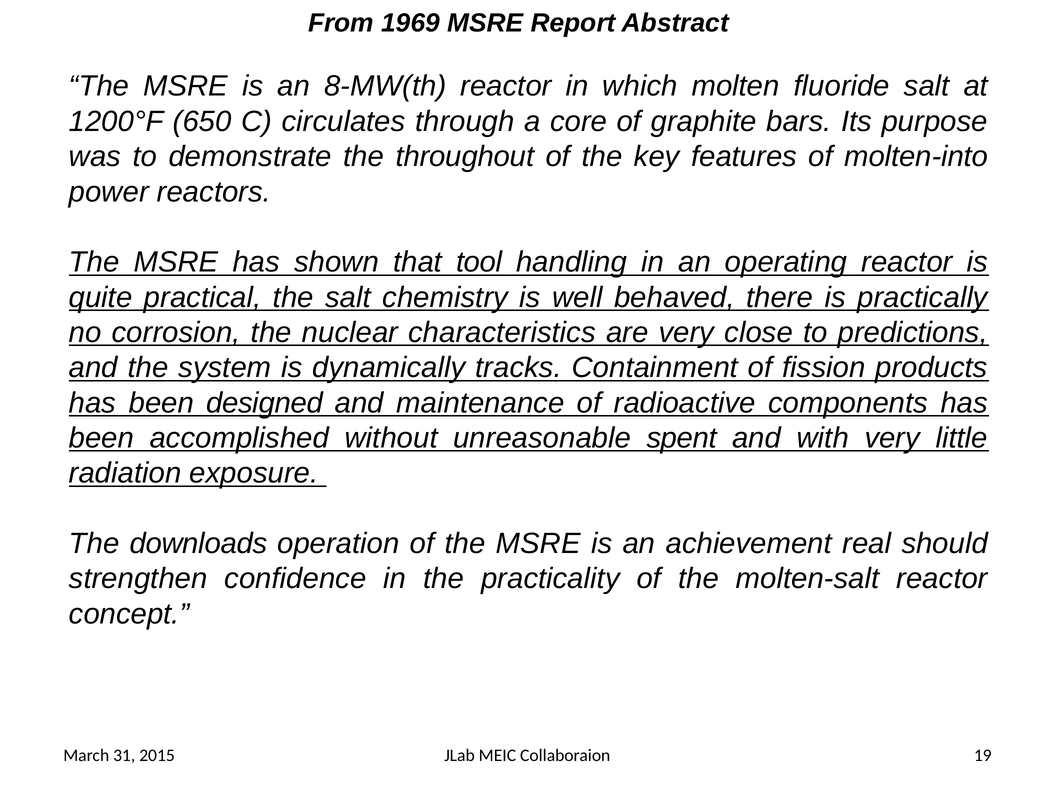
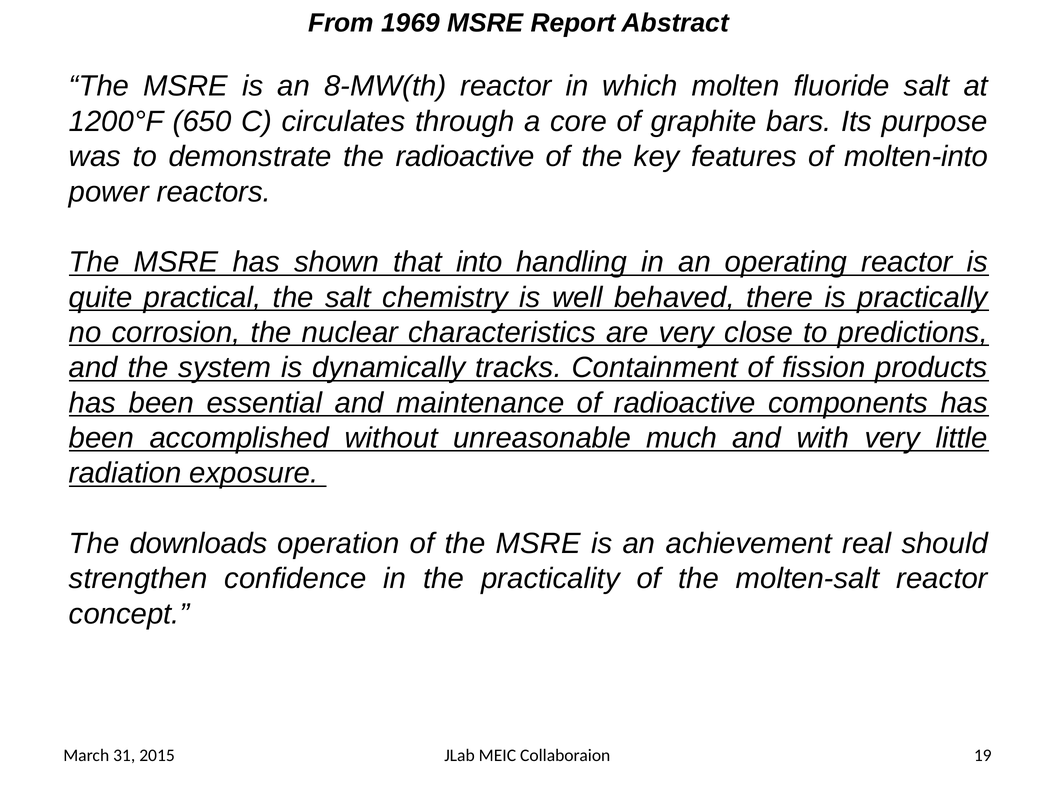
the throughout: throughout -> radioactive (465, 157)
tool: tool -> into (479, 262)
designed: designed -> essential (264, 403)
spent: spent -> much (682, 438)
